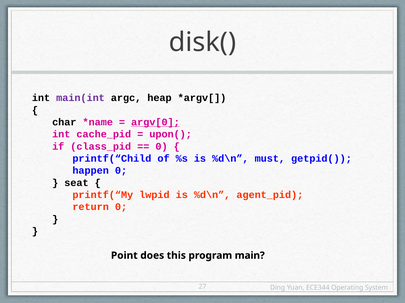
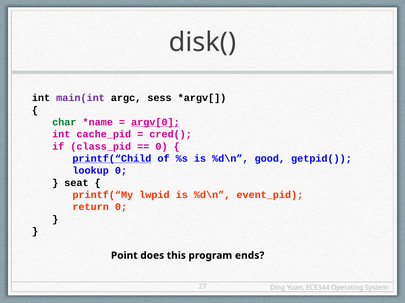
heap: heap -> sess (159, 98)
char colour: black -> green (64, 122)
upon(: upon( -> cred( (171, 135)
printf(“Child underline: none -> present (112, 159)
must: must -> good (270, 159)
happen: happen -> lookup (91, 171)
agent_pid: agent_pid -> event_pid (270, 195)
main: main -> ends (250, 256)
